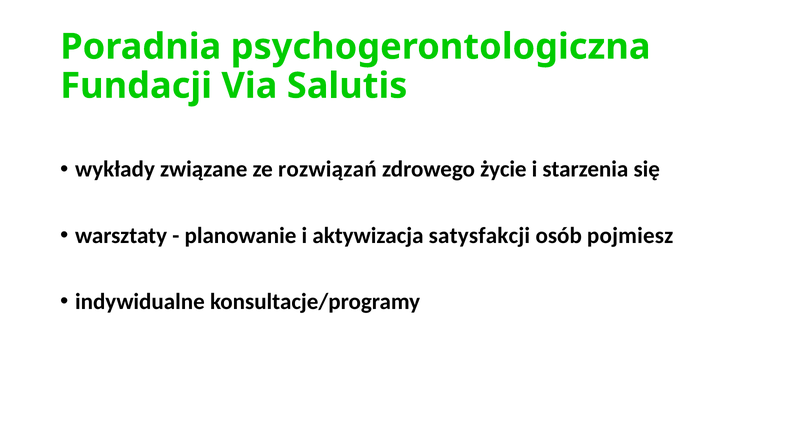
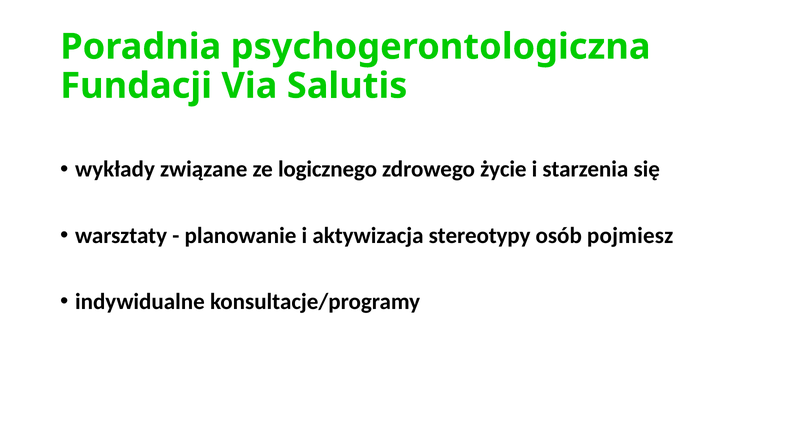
rozwiązań: rozwiązań -> logicznego (328, 169)
satysfakcji: satysfakcji -> stereotypy (480, 236)
